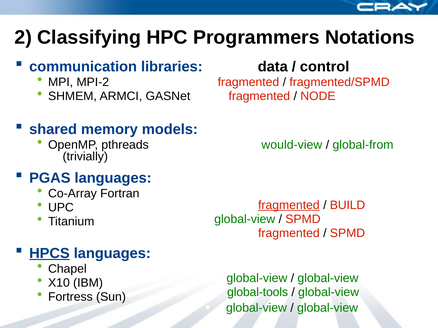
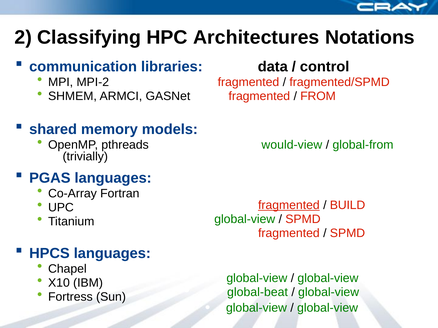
Programmers: Programmers -> Architectures (256, 38)
NODE: NODE -> FROM (318, 96)
HPCS underline: present -> none (49, 254)
global-tools: global-tools -> global-beat (258, 293)
